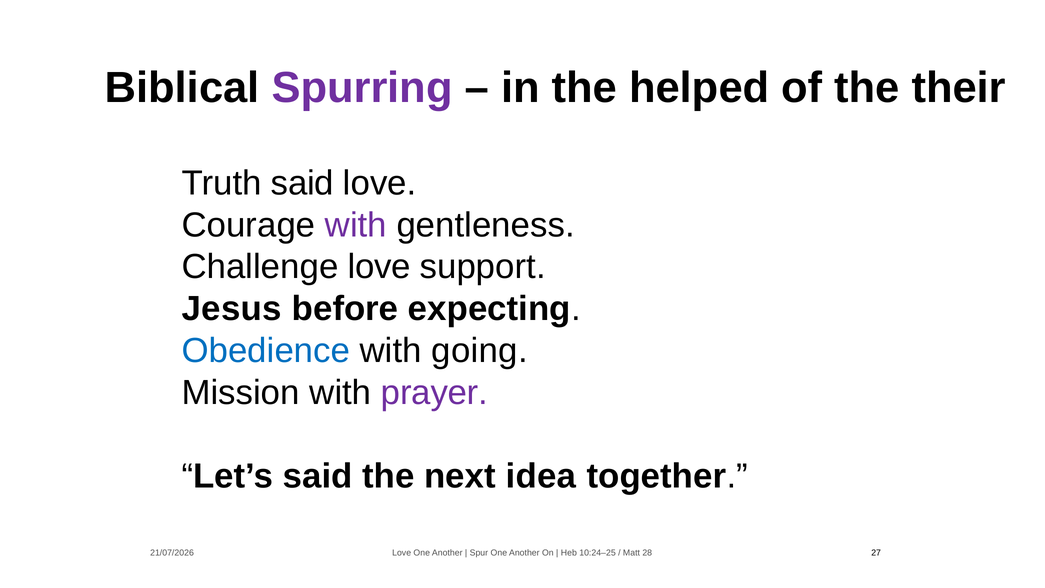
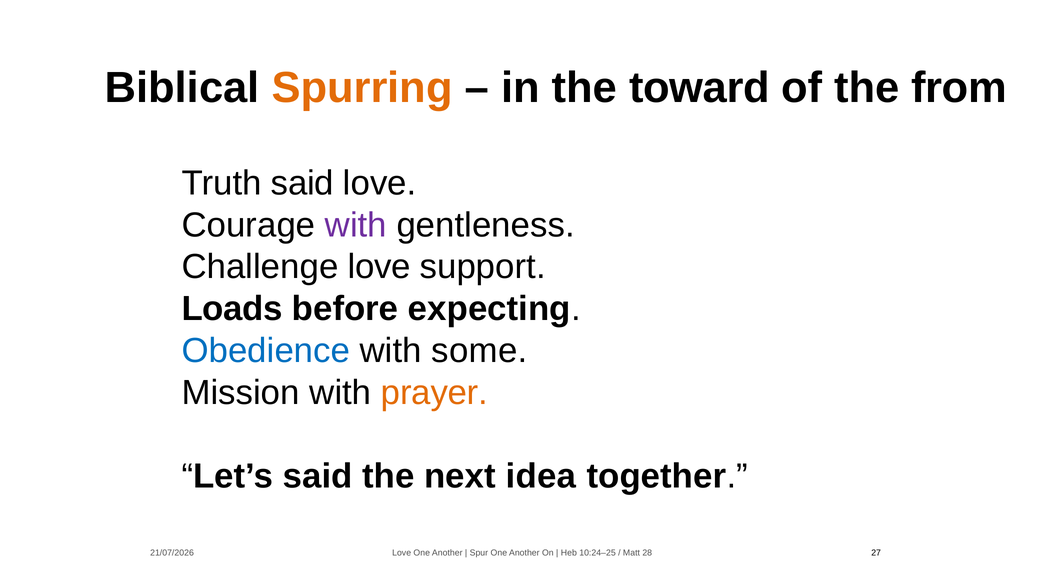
Spurring colour: purple -> orange (362, 88)
helped: helped -> toward (699, 88)
their: their -> from (959, 88)
Jesus: Jesus -> Loads (232, 309)
going: going -> some (480, 351)
prayer colour: purple -> orange (434, 392)
